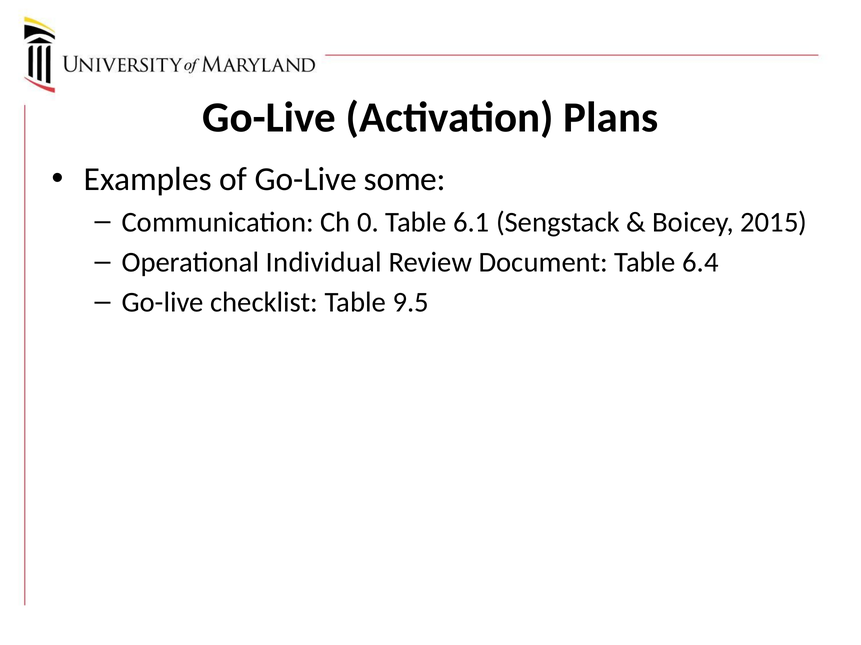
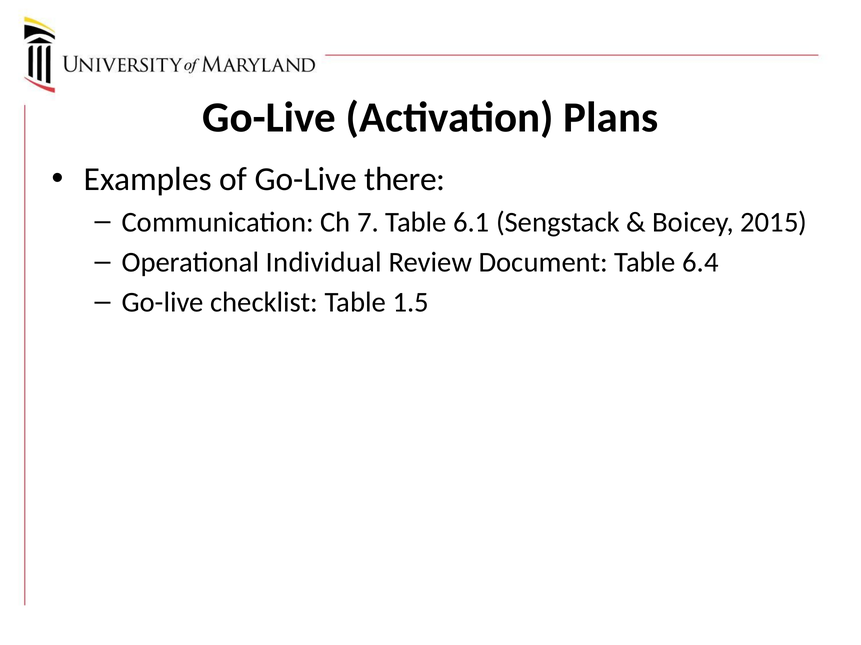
some: some -> there (405, 180)
0: 0 -> 7 (368, 222)
9.5: 9.5 -> 1.5 (411, 303)
